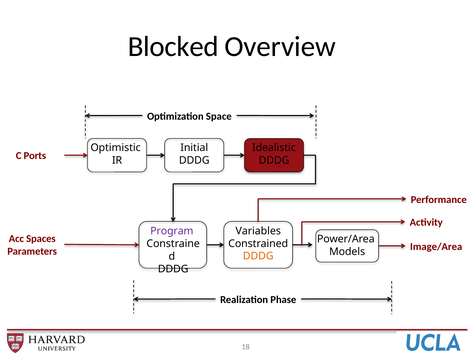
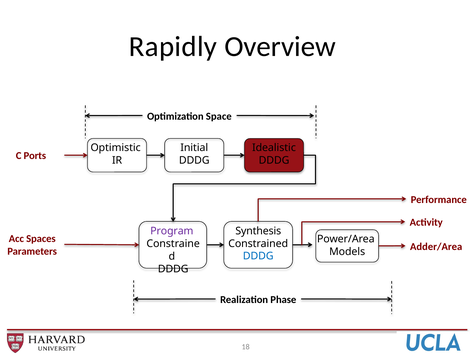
Blocked: Blocked -> Rapidly (173, 47)
Variables: Variables -> Synthesis (258, 231)
Image/Area: Image/Area -> Adder/Area (436, 246)
DDDG colour: orange -> blue (258, 256)
